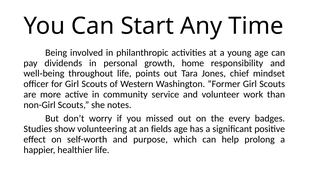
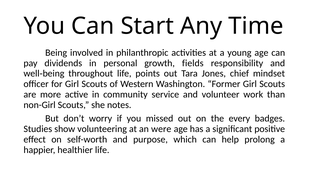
home: home -> fields (193, 63)
fields: fields -> were (161, 129)
